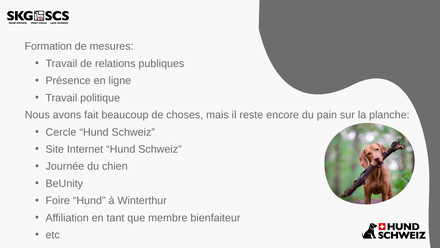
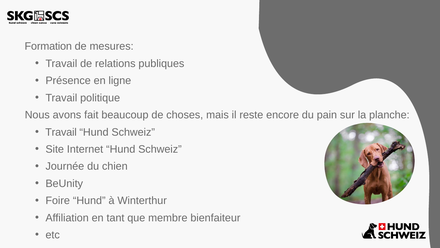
Cercle: Cercle -> Travail (61, 132)
